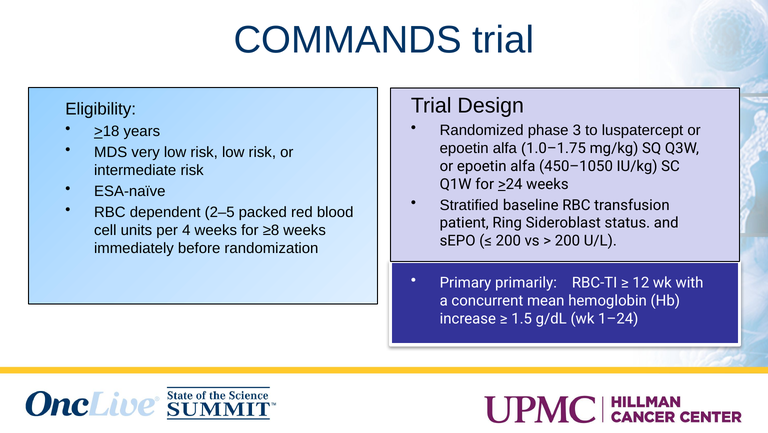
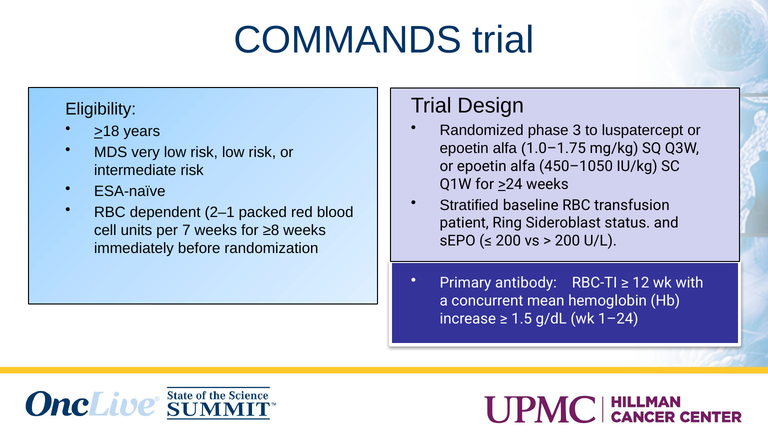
2–5: 2–5 -> 2–1 (220, 212)
4: 4 -> 7 (186, 230)
primarily: primarily -> antibody (526, 282)
